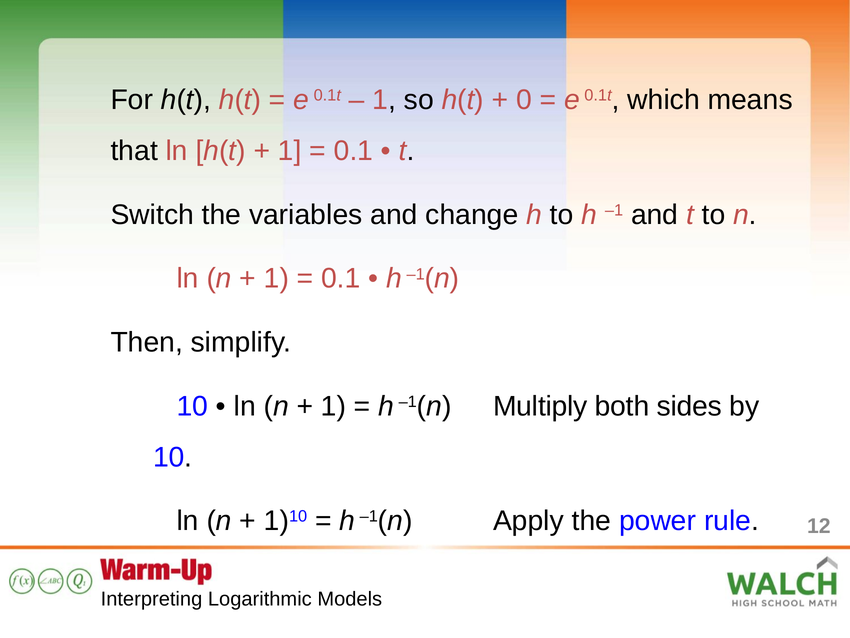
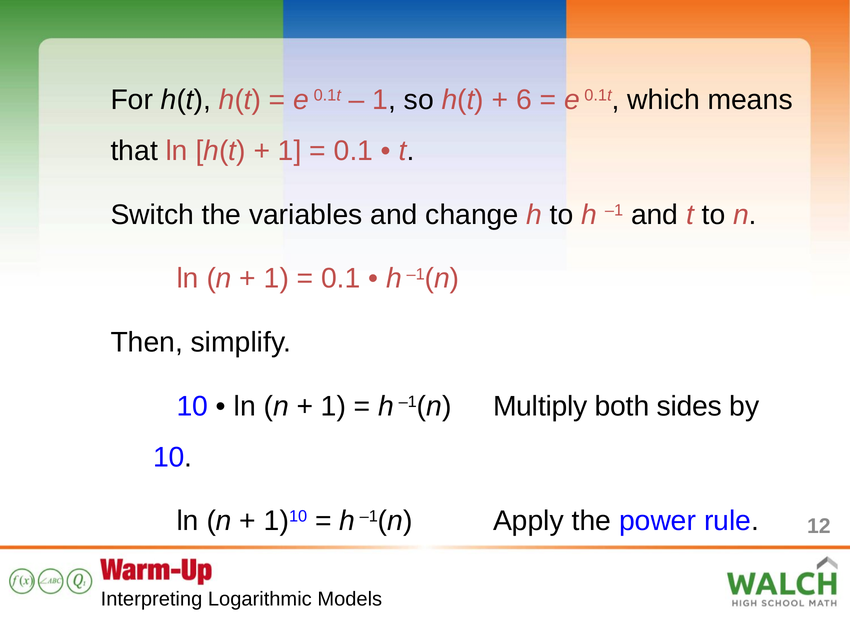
0: 0 -> 6 (524, 100)
